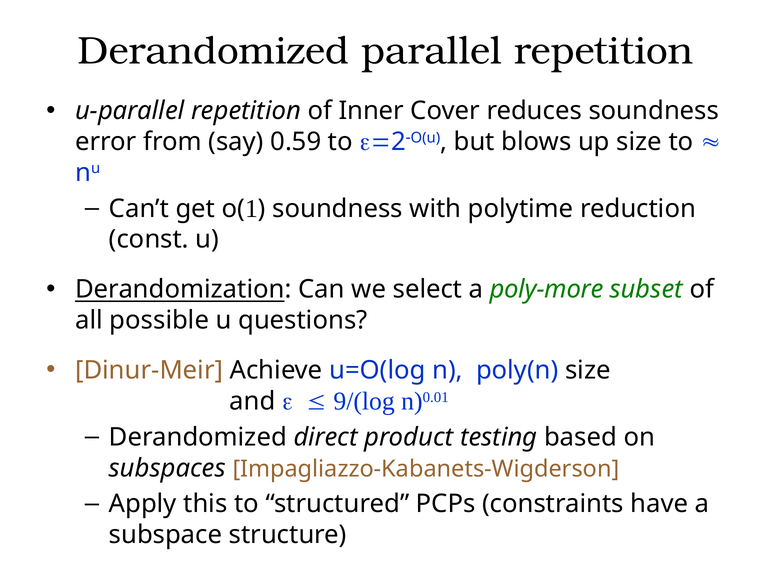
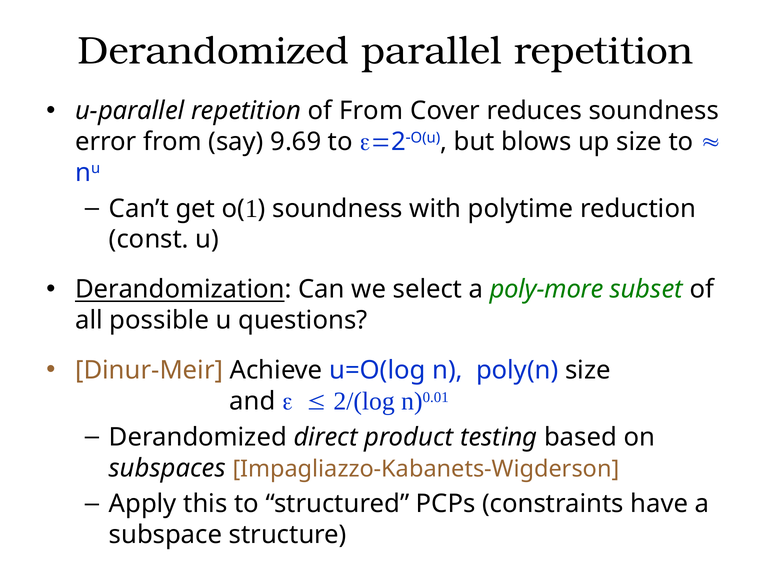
of Inner: Inner -> From (371, 111)
0.59: 0.59 -> 9.69 (296, 142)
9/(log: 9/(log -> 2/(log (364, 401)
